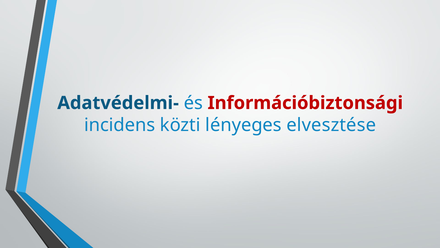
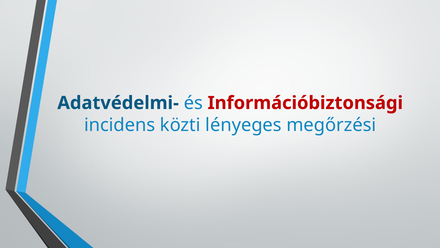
elvesztése: elvesztése -> megőrzési (331, 125)
